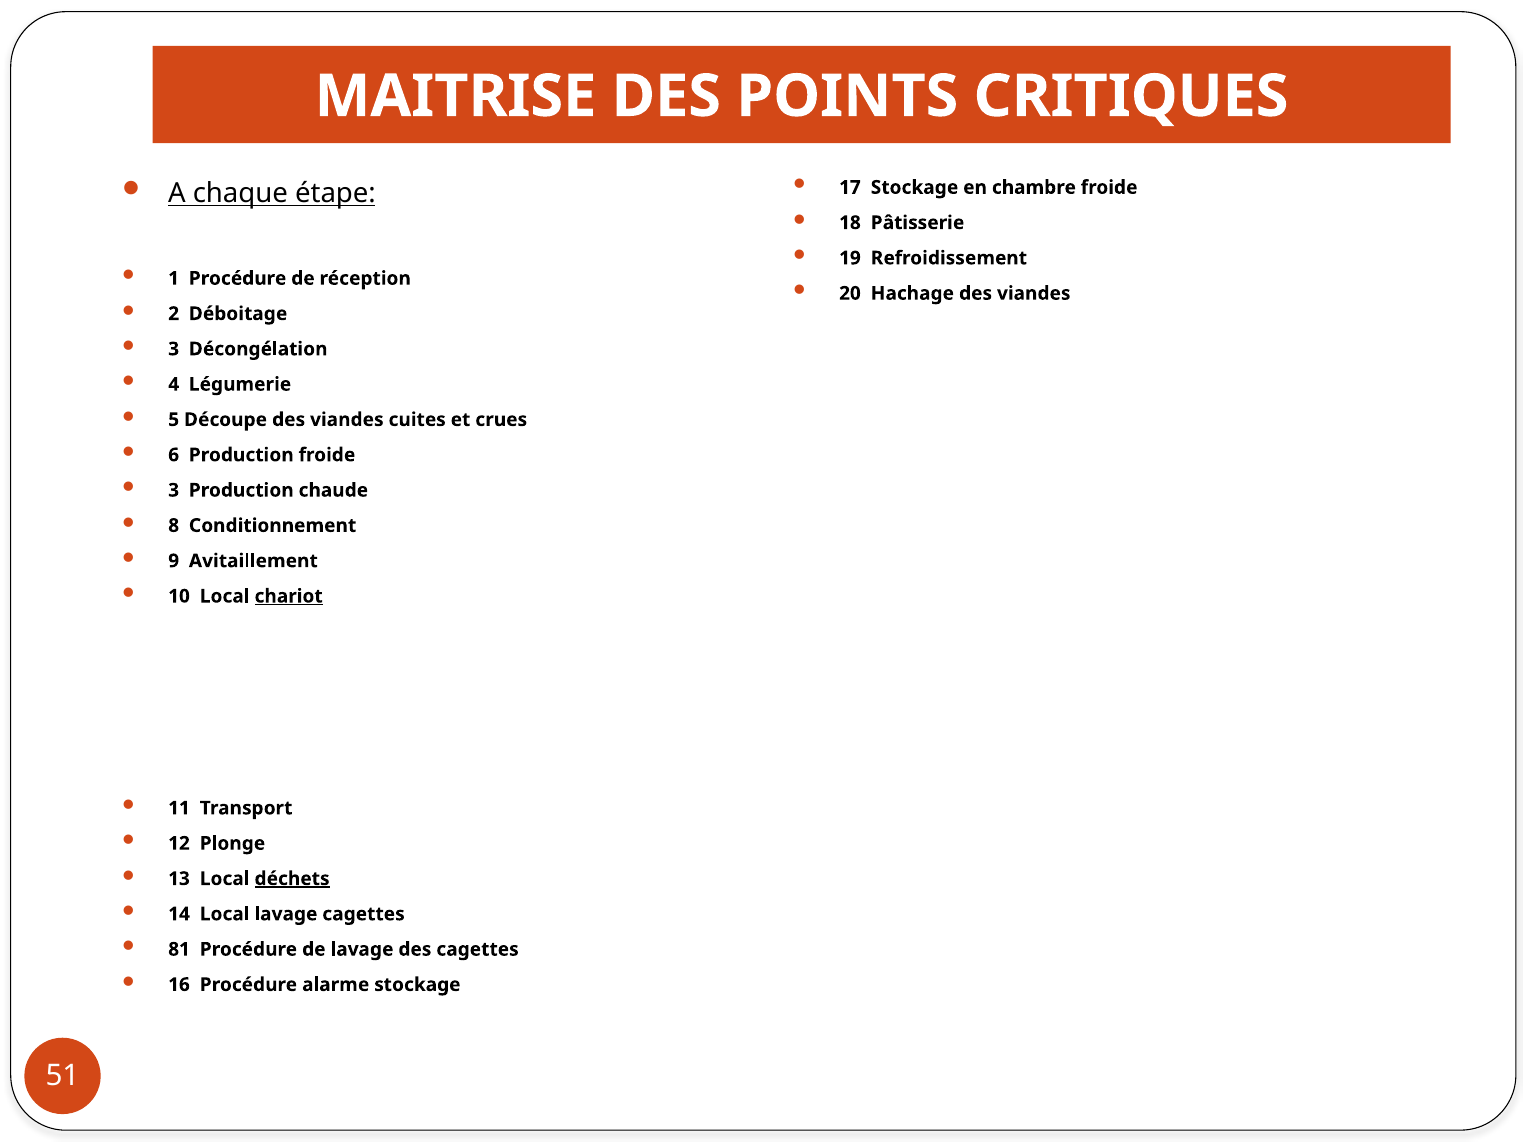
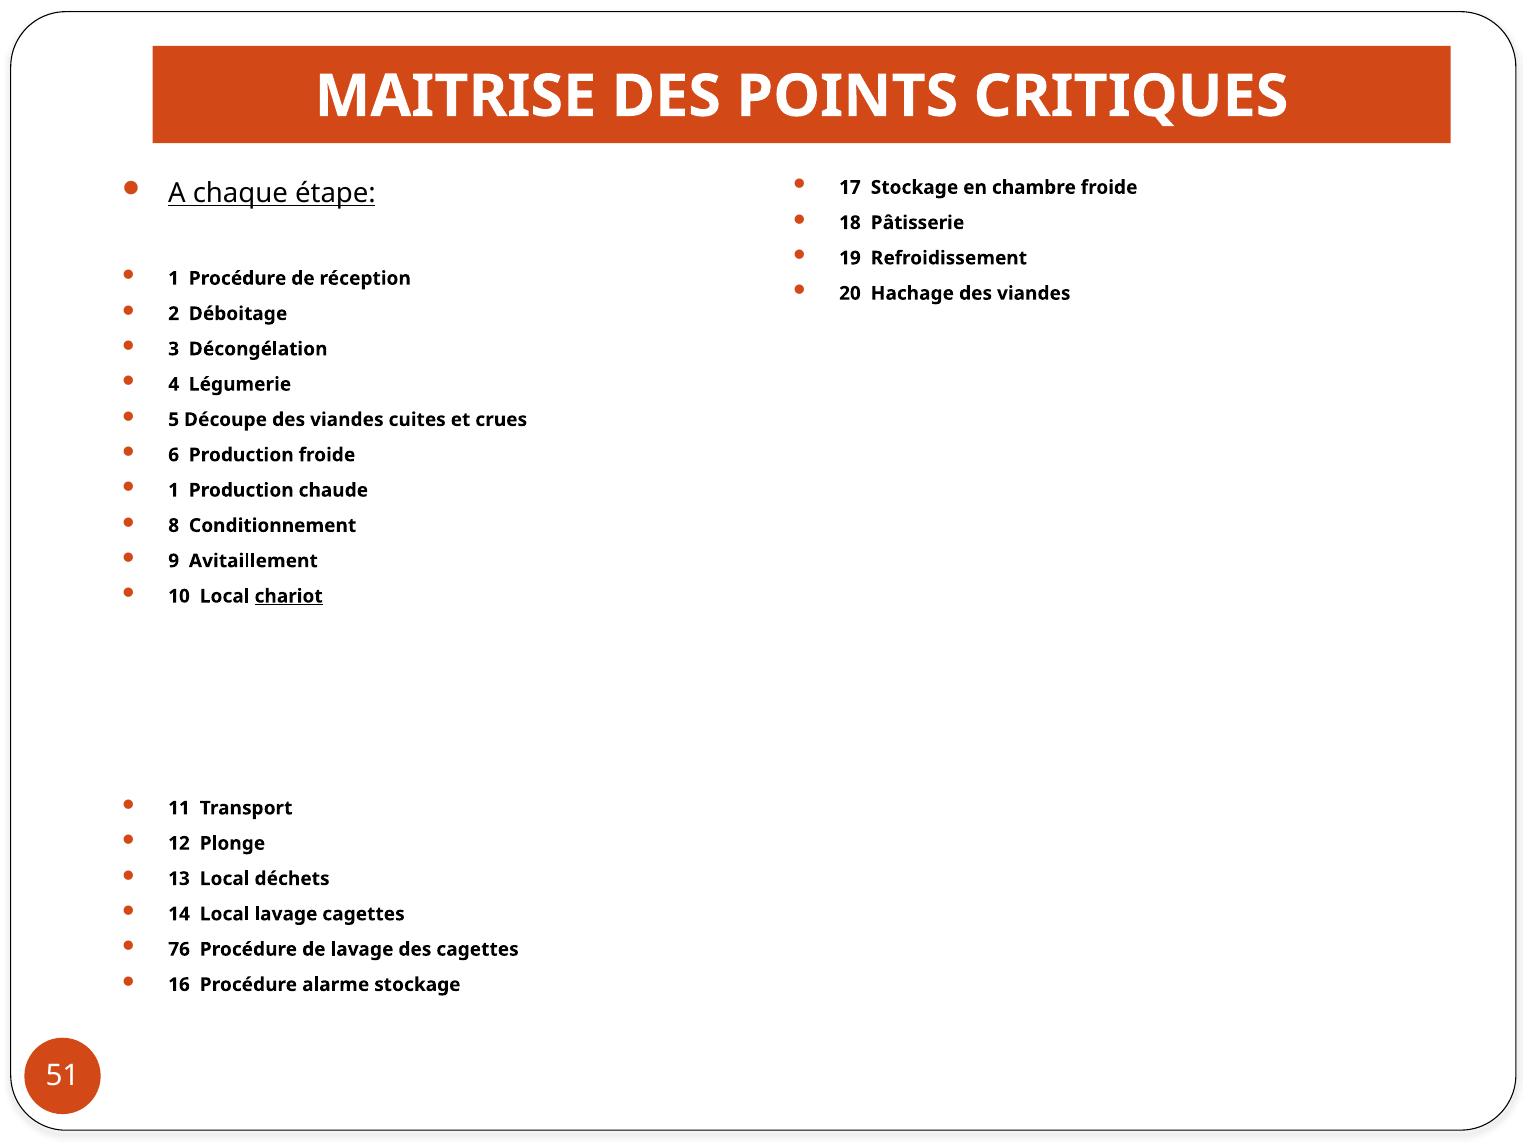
3: 3 -> 1 (174, 490)
déchets underline: present -> none (292, 878)
81: 81 -> 76 (179, 949)
